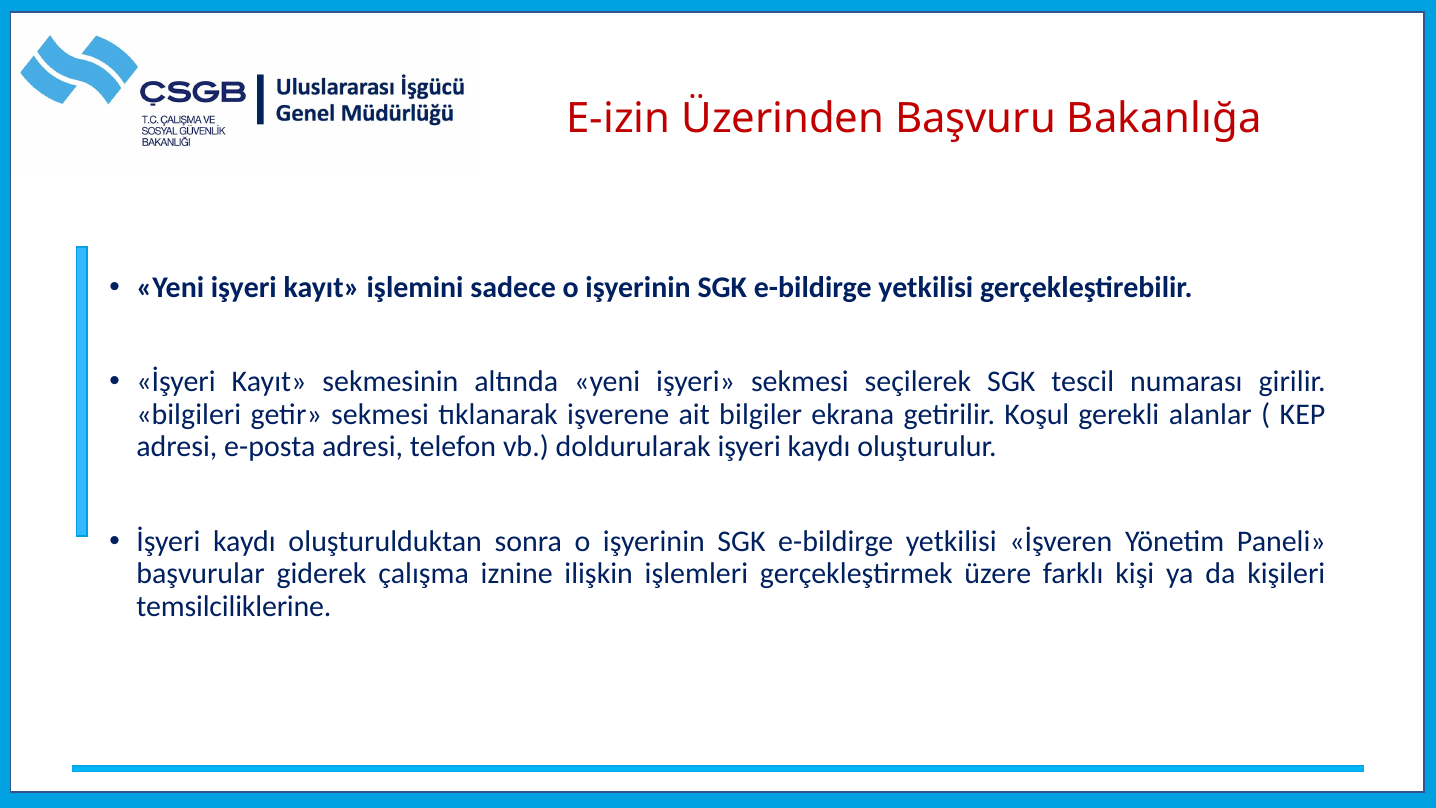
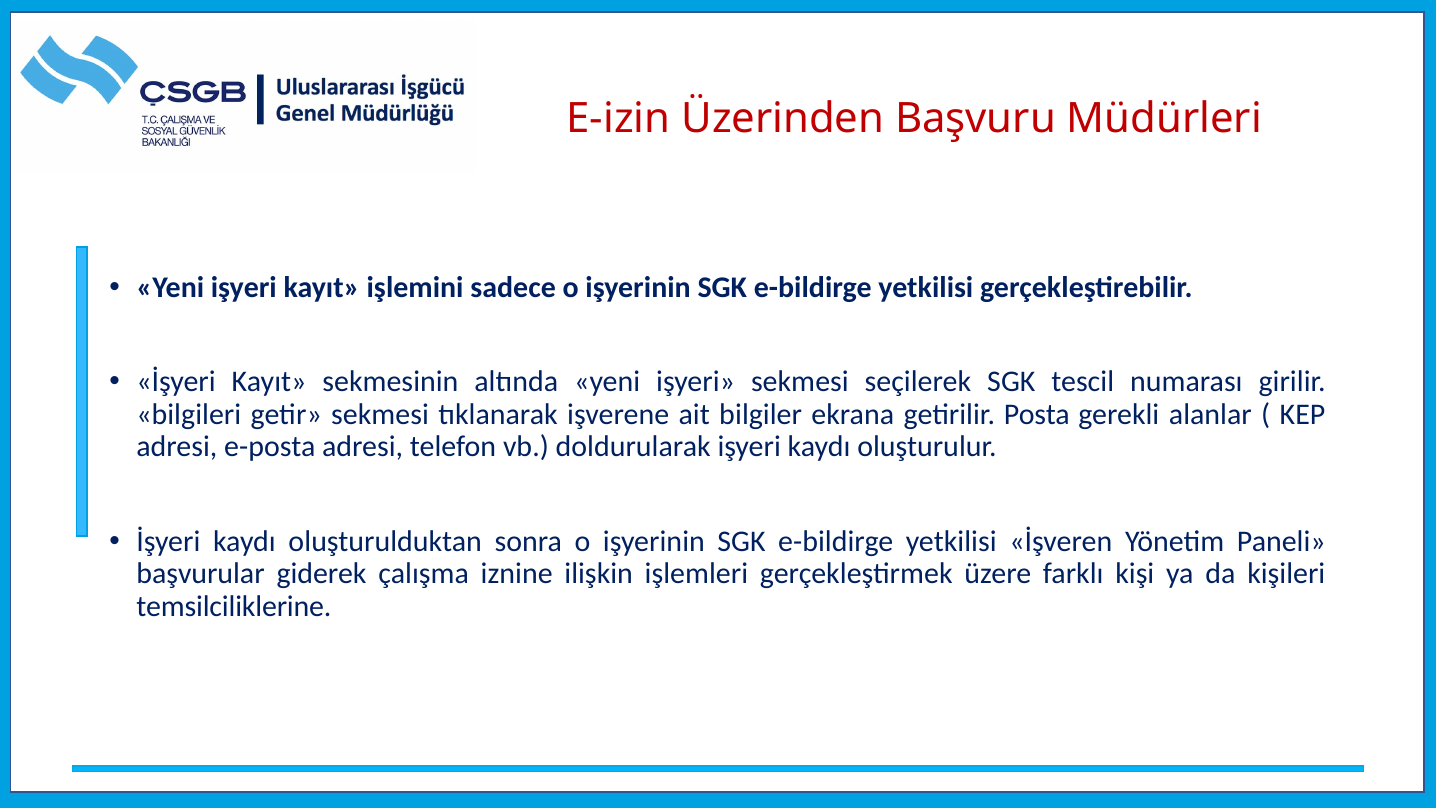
Bakanlığa: Bakanlığa -> Müdürleri (1164, 118)
Koşul: Koşul -> Posta (1037, 414)
